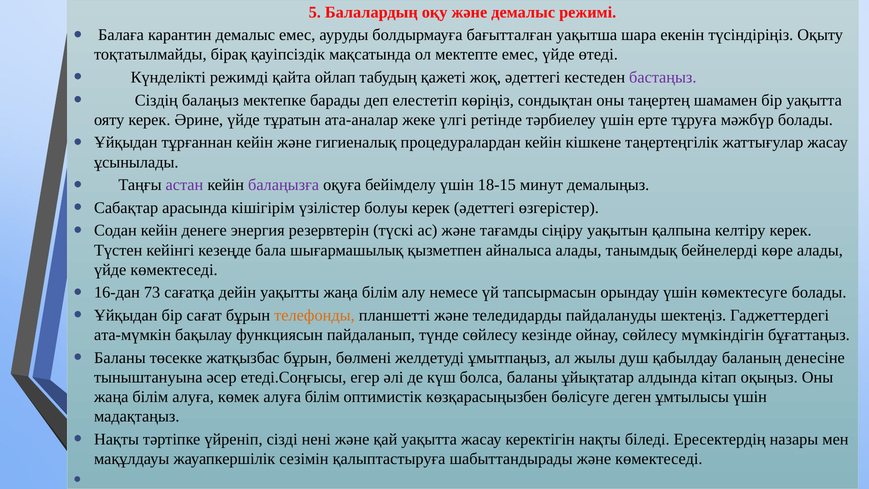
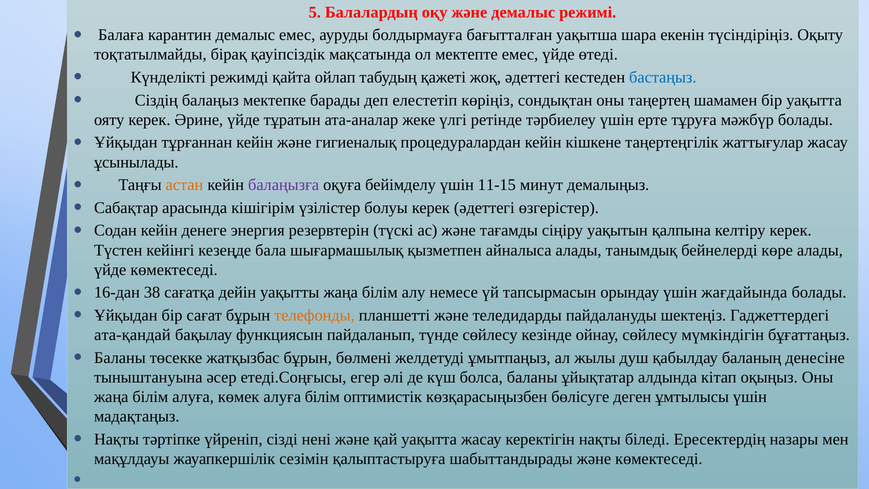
бастаңыз colour: purple -> blue (663, 77)
астан colour: purple -> orange (184, 185)
18-15: 18-15 -> 11-15 (497, 185)
73: 73 -> 38 (152, 292)
көмектесуге: көмектесуге -> жағдайында (744, 292)
ата-мүмкін: ата-мүмкін -> ата-қандай (132, 335)
